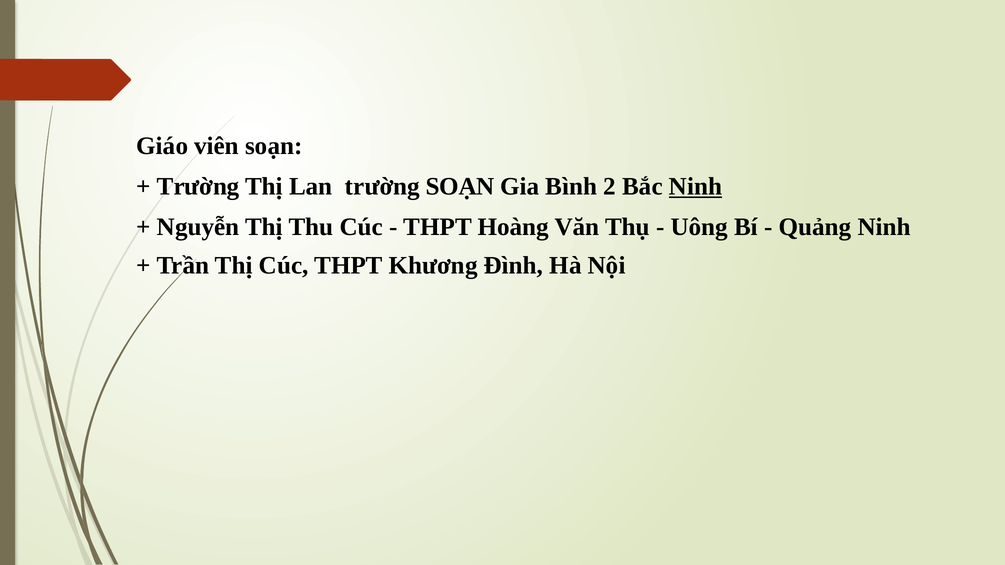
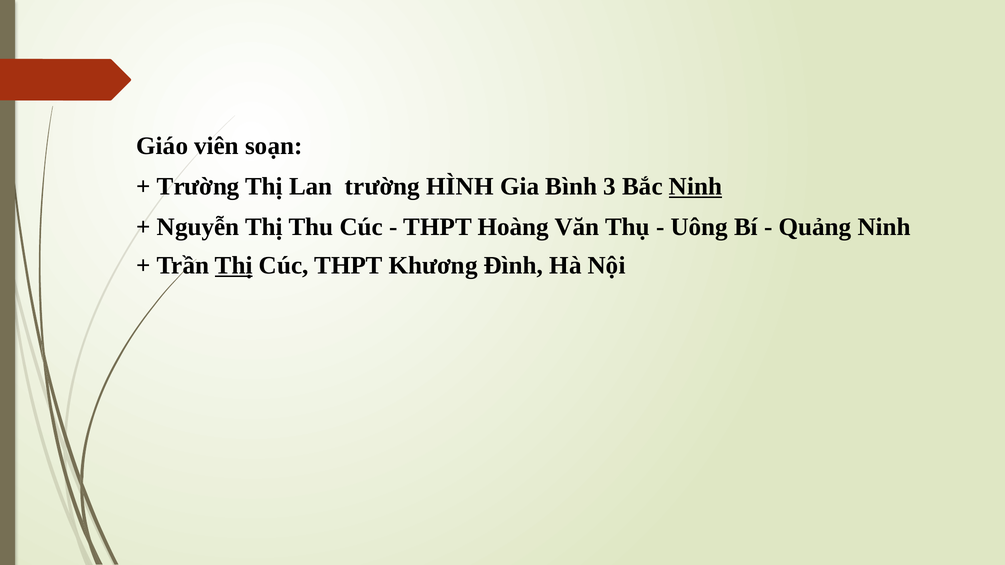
trường SOẠN: SOẠN -> HÌNH (460, 187)
2: 2 -> 3 (610, 187)
Thị underline: none -> present (234, 266)
